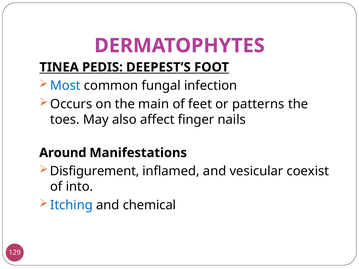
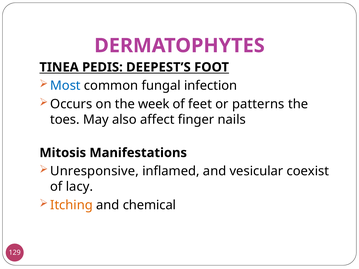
main: main -> week (154, 104)
Around: Around -> Mitosis (63, 153)
Disfigurement: Disfigurement -> Unresponsive (94, 171)
into: into -> lacy (79, 187)
Itching colour: blue -> orange (71, 205)
